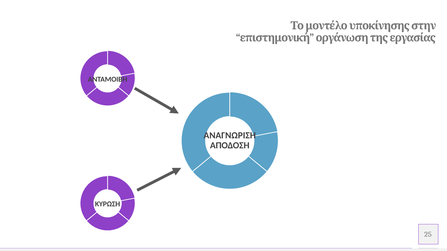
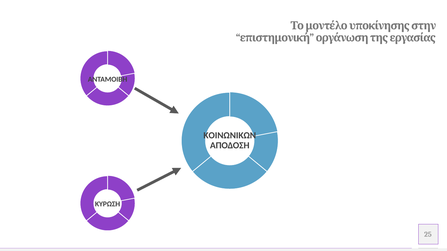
ΑΝΑΓΝΩΡΙΣΗ: ΑΝΑΓΝΩΡΙΣΗ -> ΚΟΙΝΩΝΙΚΩΝ (230, 136)
